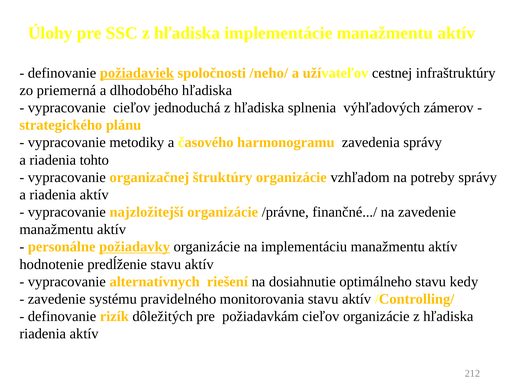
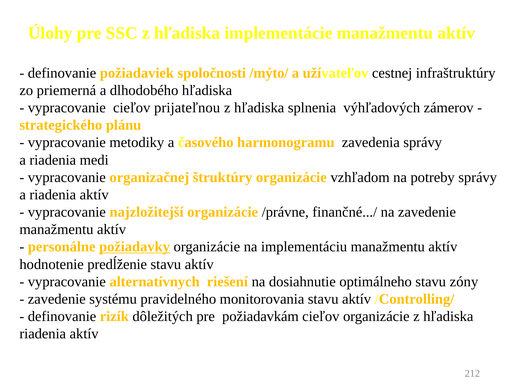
požiadaviek underline: present -> none (137, 73)
/neho/: /neho/ -> /mýto/ (269, 73)
jednoduchá: jednoduchá -> prijateľnou (187, 108)
tohto: tohto -> medi (94, 160)
kedy: kedy -> zóny (464, 281)
